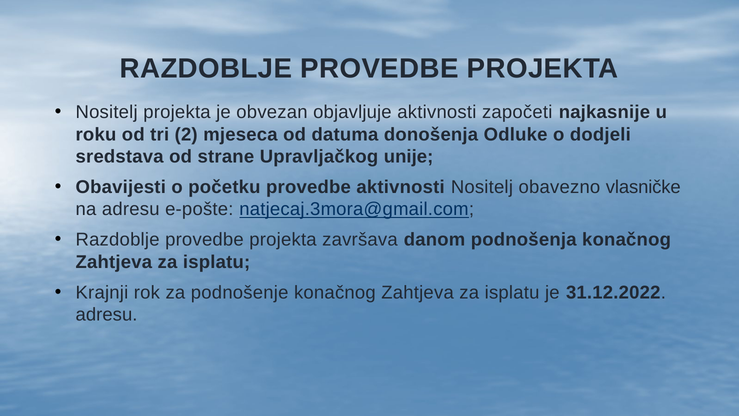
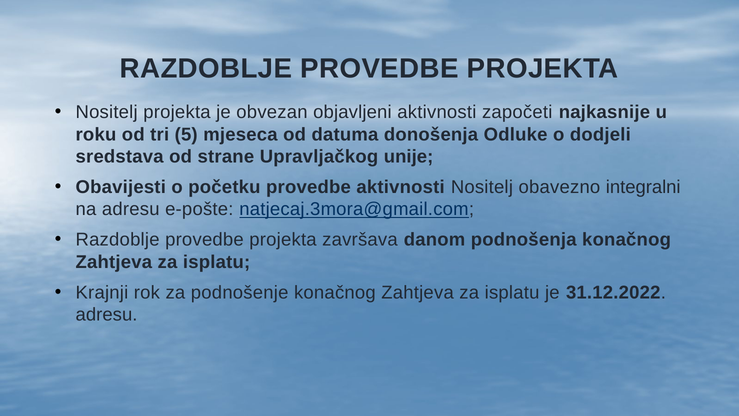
objavljuje: objavljuje -> objavljeni (352, 112)
2: 2 -> 5 (186, 134)
vlasničke: vlasničke -> integralni (643, 187)
